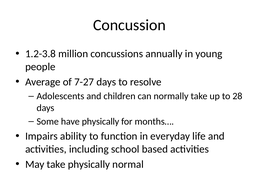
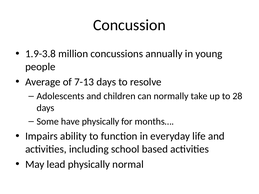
1.2-3.8: 1.2-3.8 -> 1.9-3.8 (41, 54)
7-27: 7-27 -> 7-13 (84, 82)
May take: take -> lead (56, 165)
